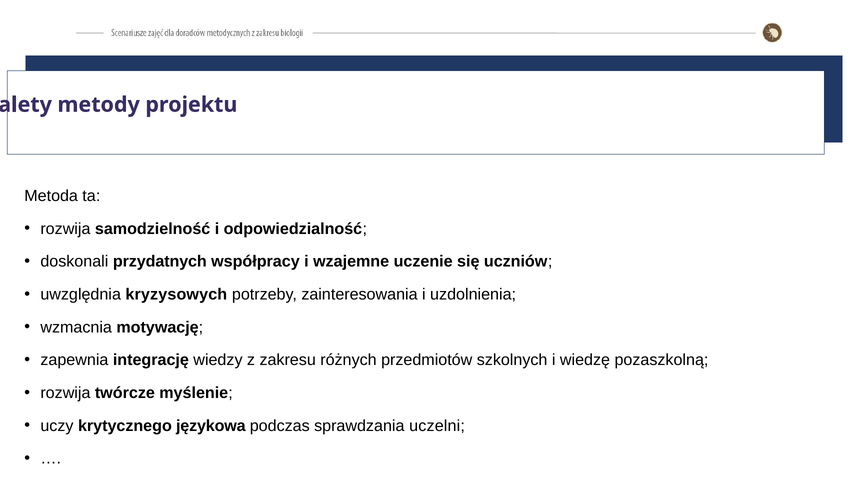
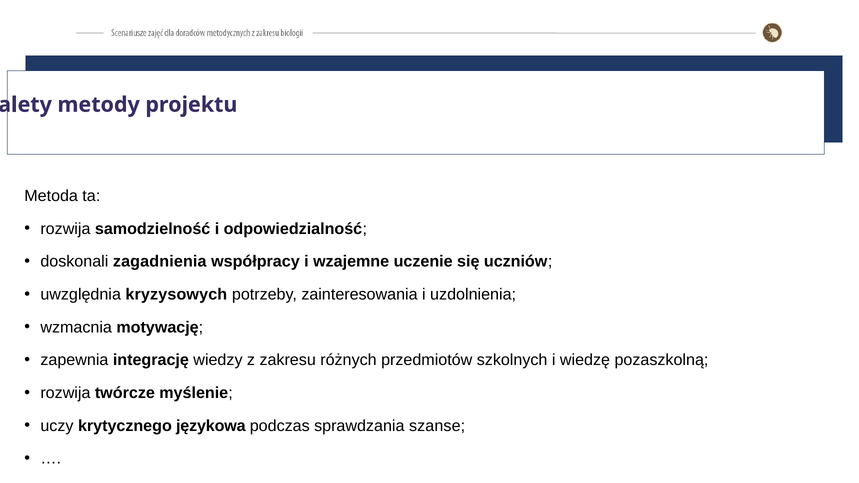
przydatnych: przydatnych -> zagadnienia (160, 262)
uczelni: uczelni -> szanse (437, 426)
